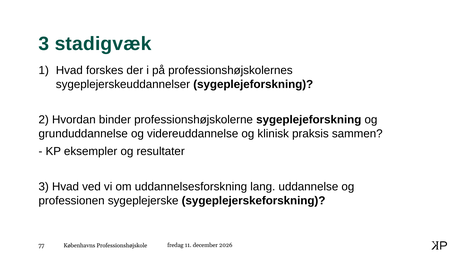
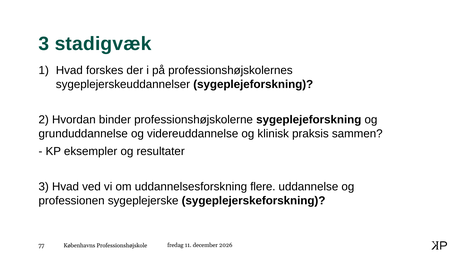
lang: lang -> flere (263, 187)
